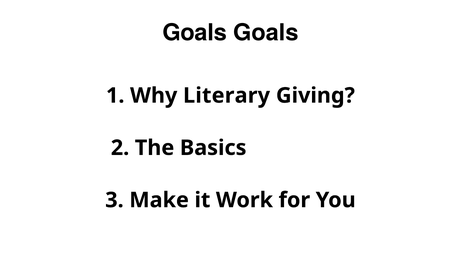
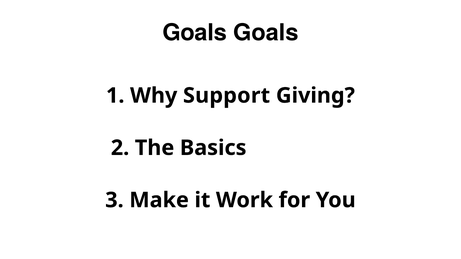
Literary: Literary -> Support (227, 96)
